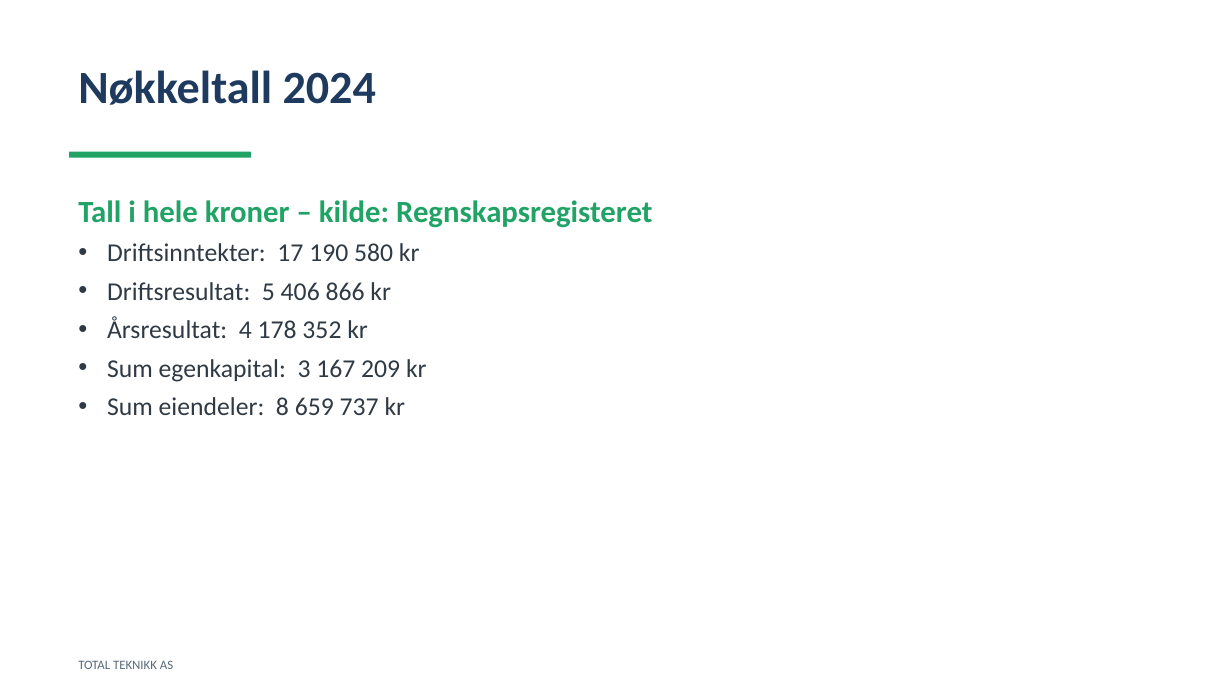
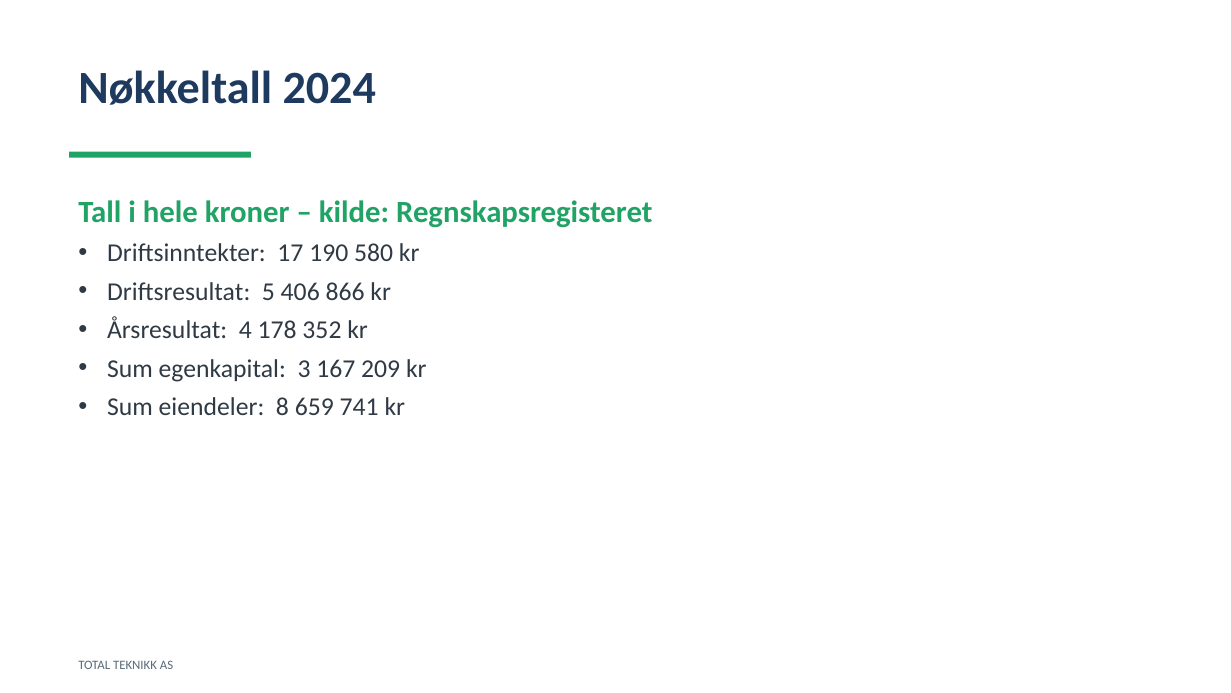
737: 737 -> 741 (359, 407)
